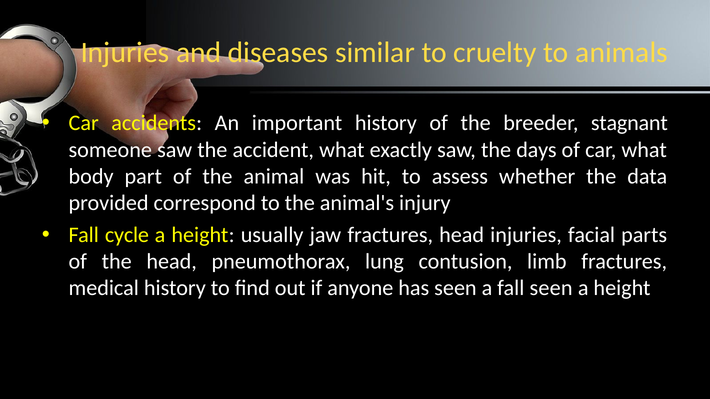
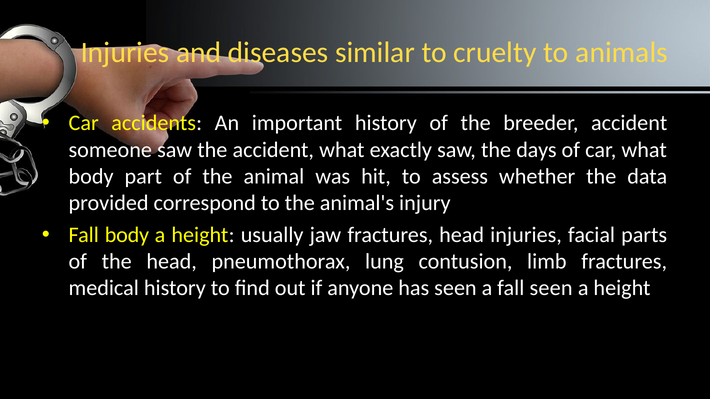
breeder stagnant: stagnant -> accident (629, 123)
Fall cycle: cycle -> body (127, 235)
